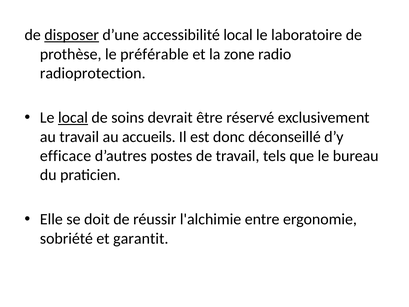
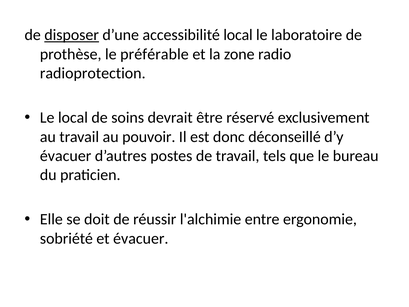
local underline: present -> none (73, 118)
accueils: accueils -> pouvoir (149, 137)
efficace: efficace -> évacuer (66, 156)
et garantit: garantit -> évacuer (141, 238)
